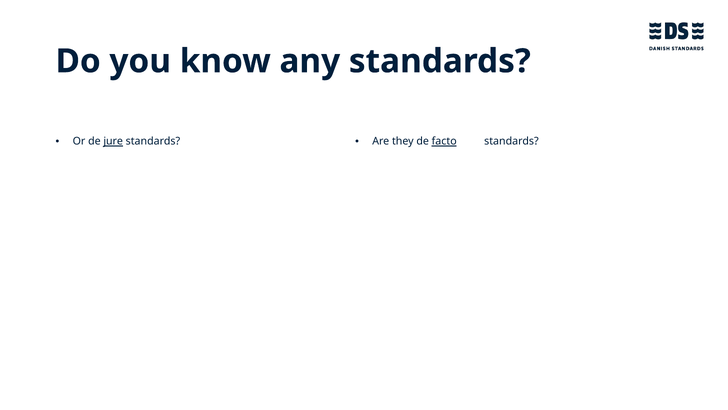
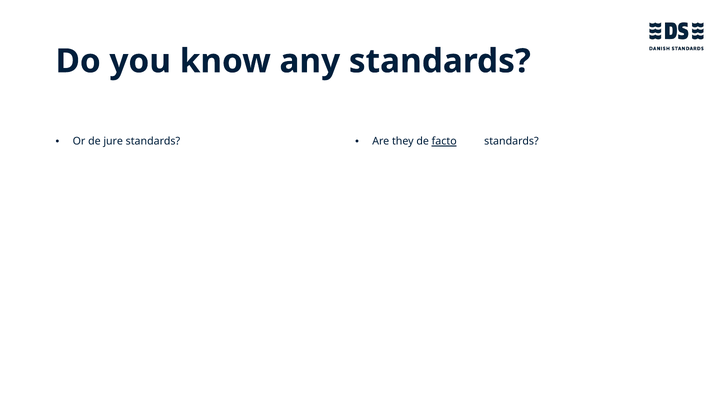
jure underline: present -> none (113, 141)
